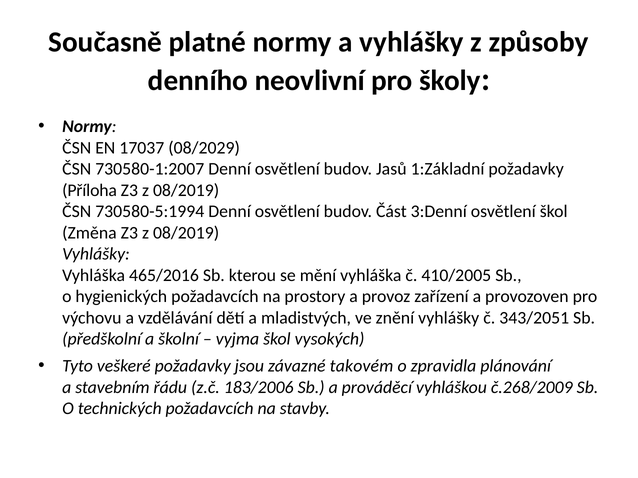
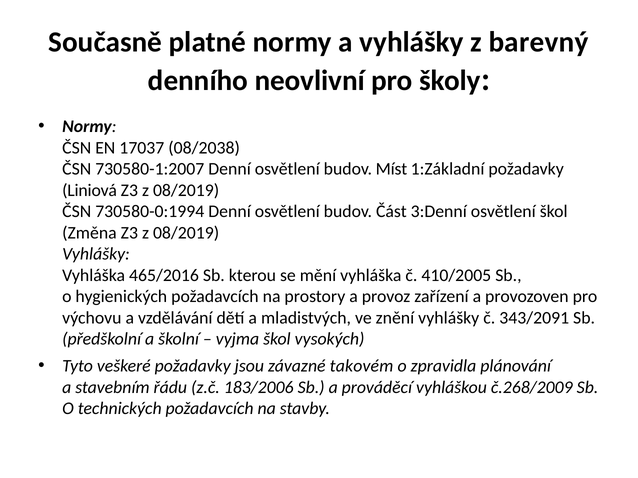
způsoby: způsoby -> barevný (539, 42)
08/2029: 08/2029 -> 08/2038 (204, 148)
Jasů: Jasů -> Míst (391, 169)
Příloha: Příloha -> Liniová (90, 191)
730580-5:1994: 730580-5:1994 -> 730580-0:1994 (150, 212)
343/2051: 343/2051 -> 343/2091 (534, 318)
